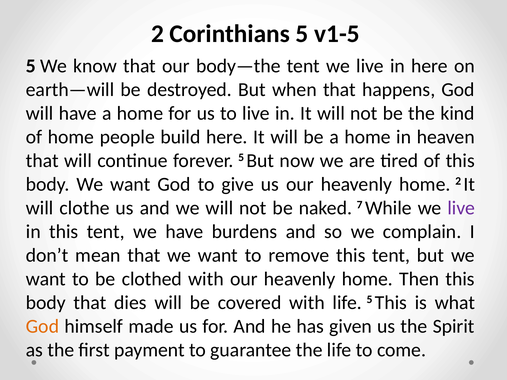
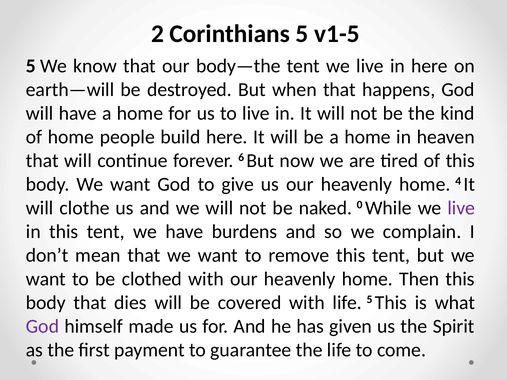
forever 5: 5 -> 6 (241, 158)
home 2: 2 -> 4 (458, 181)
7: 7 -> 0 (360, 205)
God colour: orange -> purple (42, 326)
